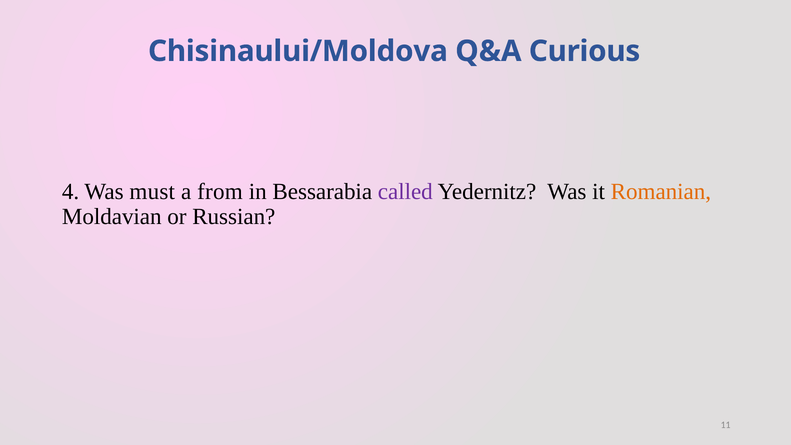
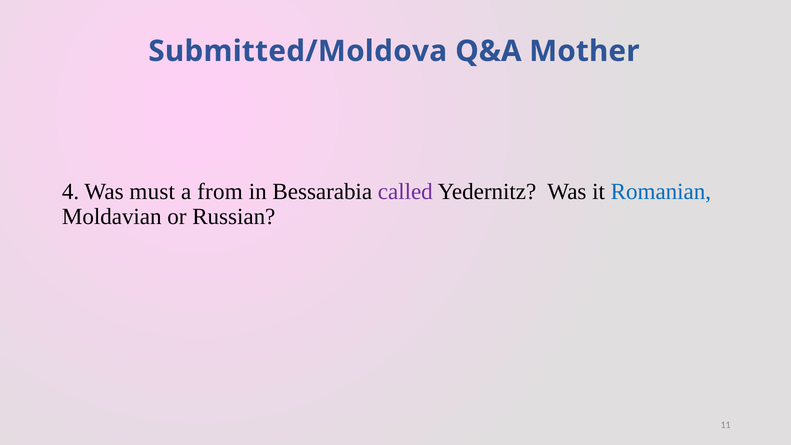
Chisinaului/Moldova: Chisinaului/Moldova -> Submitted/Moldova (298, 51)
Curious: Curious -> Mother (584, 51)
Romanian colour: orange -> blue (661, 191)
